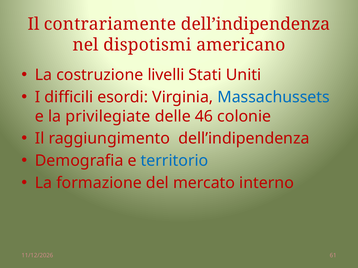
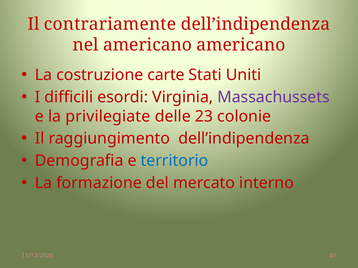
nel dispotismi: dispotismi -> americano (147, 45)
livelli: livelli -> carte (166, 75)
Massachussets colour: blue -> purple (274, 97)
46: 46 -> 23 (204, 116)
